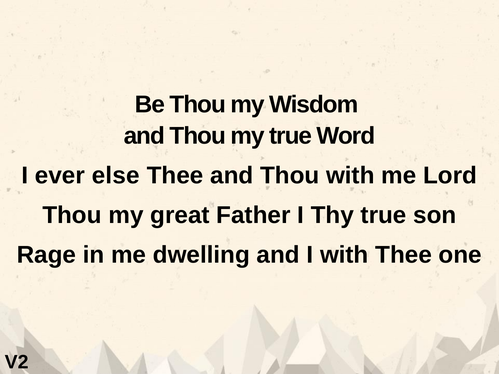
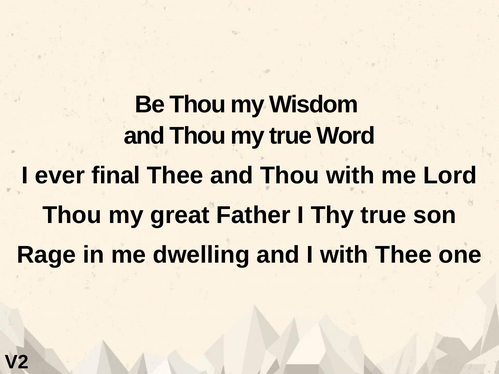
else: else -> final (116, 176)
